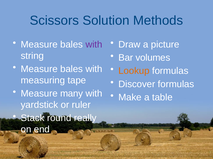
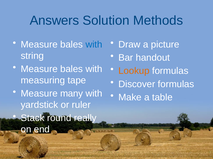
Scissors: Scissors -> Answers (54, 21)
with colour: purple -> blue (94, 45)
volumes: volumes -> handout (153, 58)
